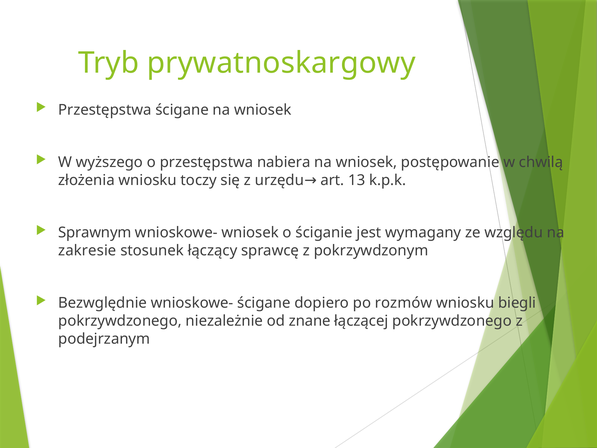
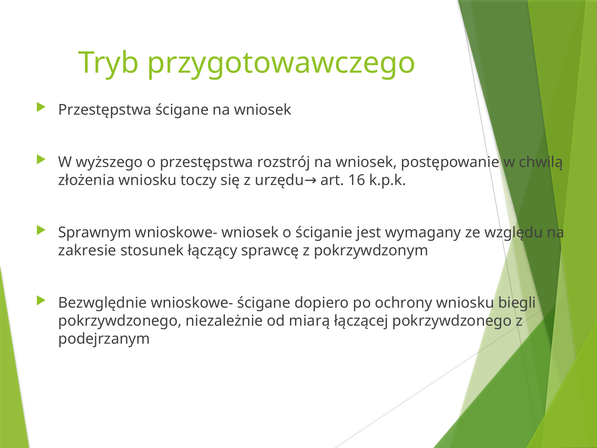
prywatnoskargowy: prywatnoskargowy -> przygotowawczego (281, 63)
nabiera: nabiera -> rozstrój (284, 162)
13: 13 -> 16 (357, 180)
rozmów: rozmów -> ochrony (404, 303)
znane: znane -> miarą (310, 321)
